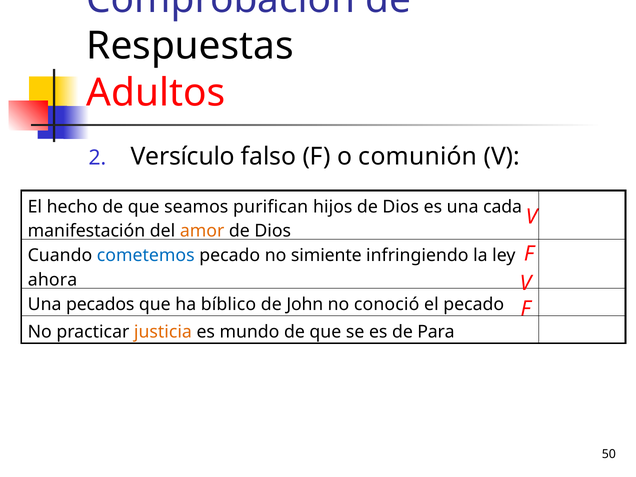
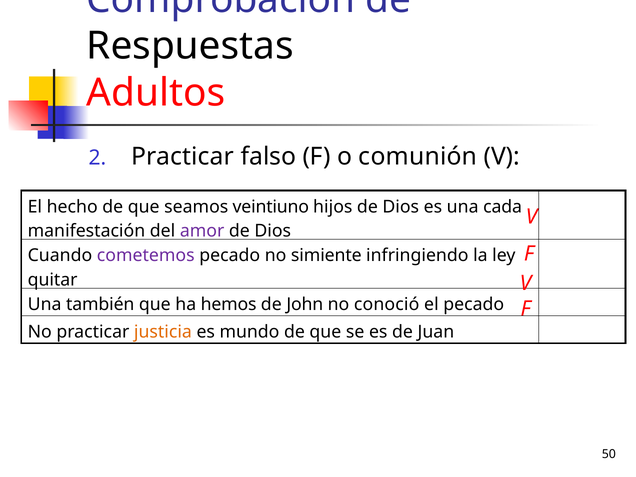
Versículo: Versículo -> Practicar (183, 157)
purifican: purifican -> veintiuno (271, 207)
amor colour: orange -> purple (202, 231)
cometemos colour: blue -> purple (146, 256)
ahora: ahora -> quitar (53, 280)
pecados: pecados -> también (100, 304)
bíblico: bíblico -> hemos (229, 304)
Para: Para -> Juan (436, 332)
